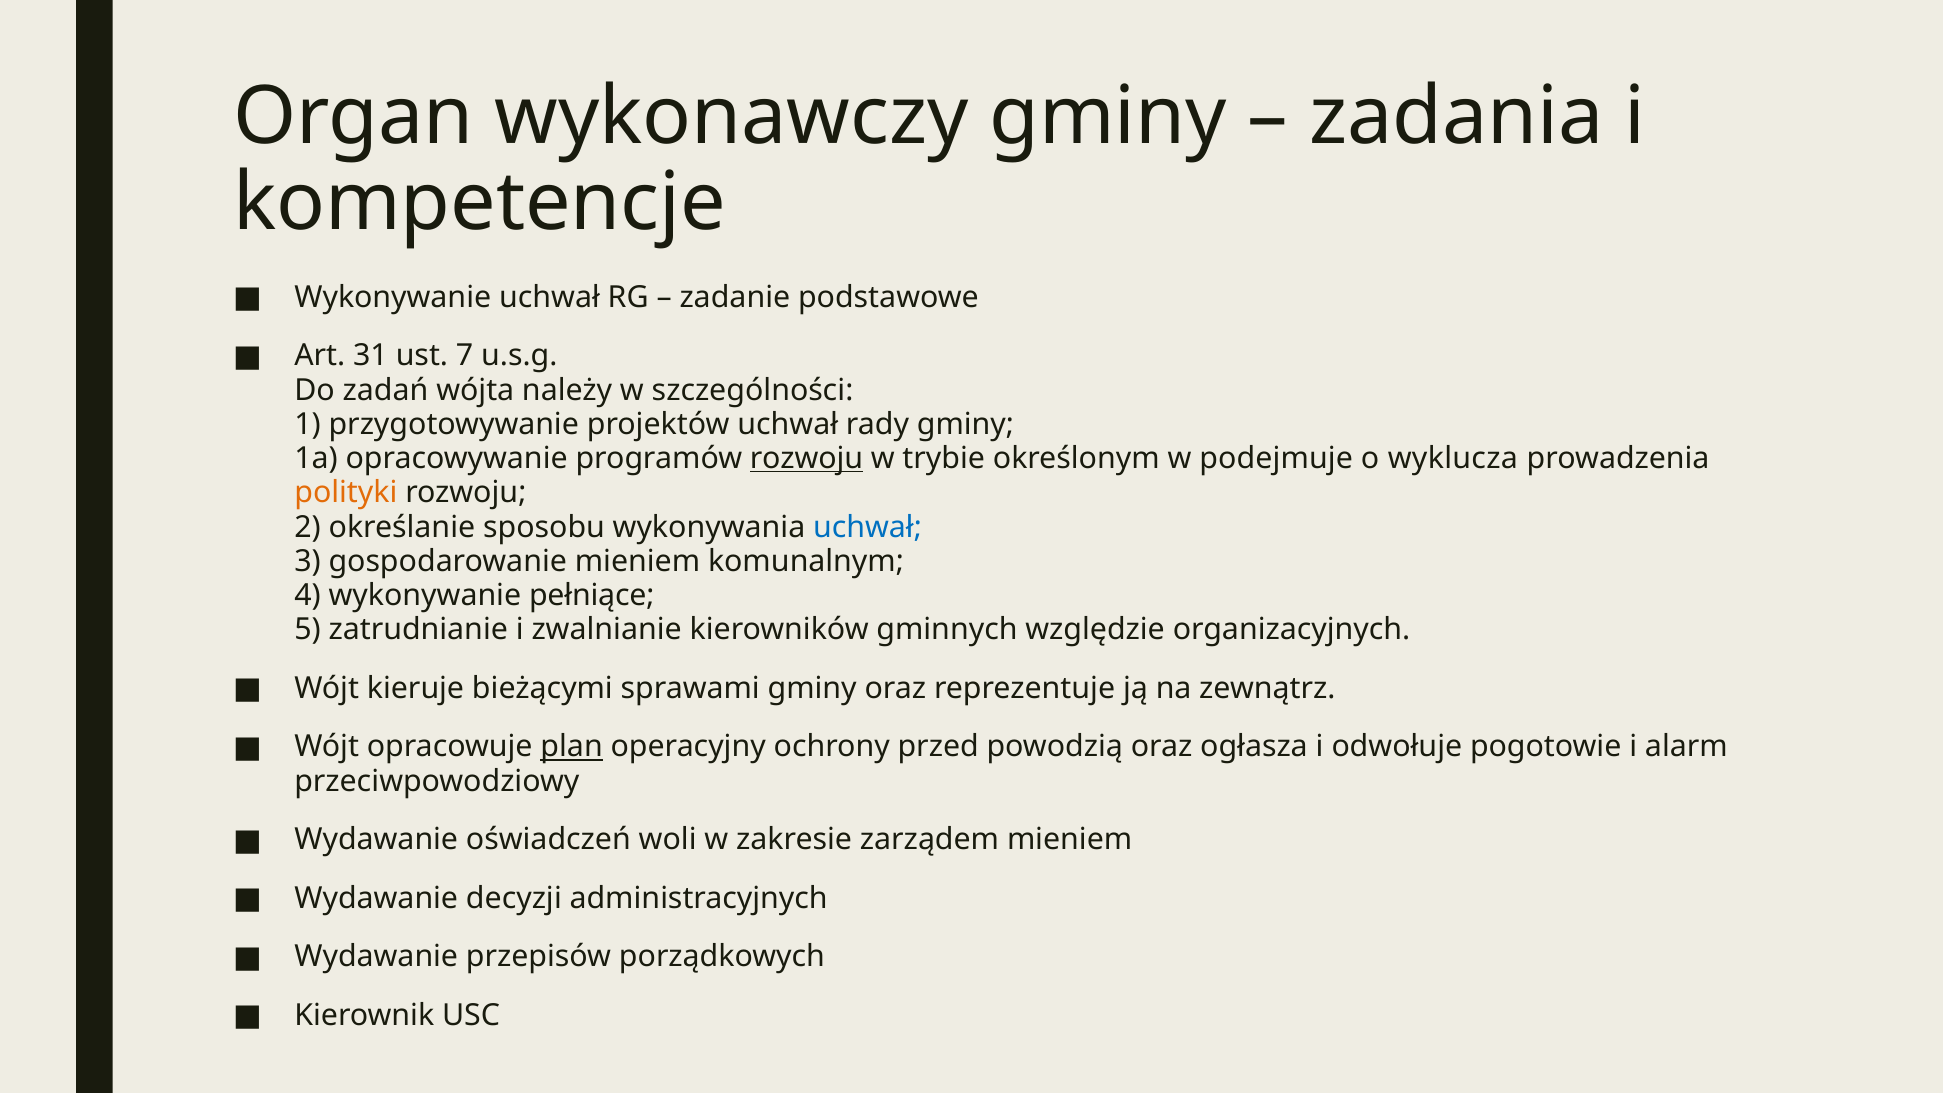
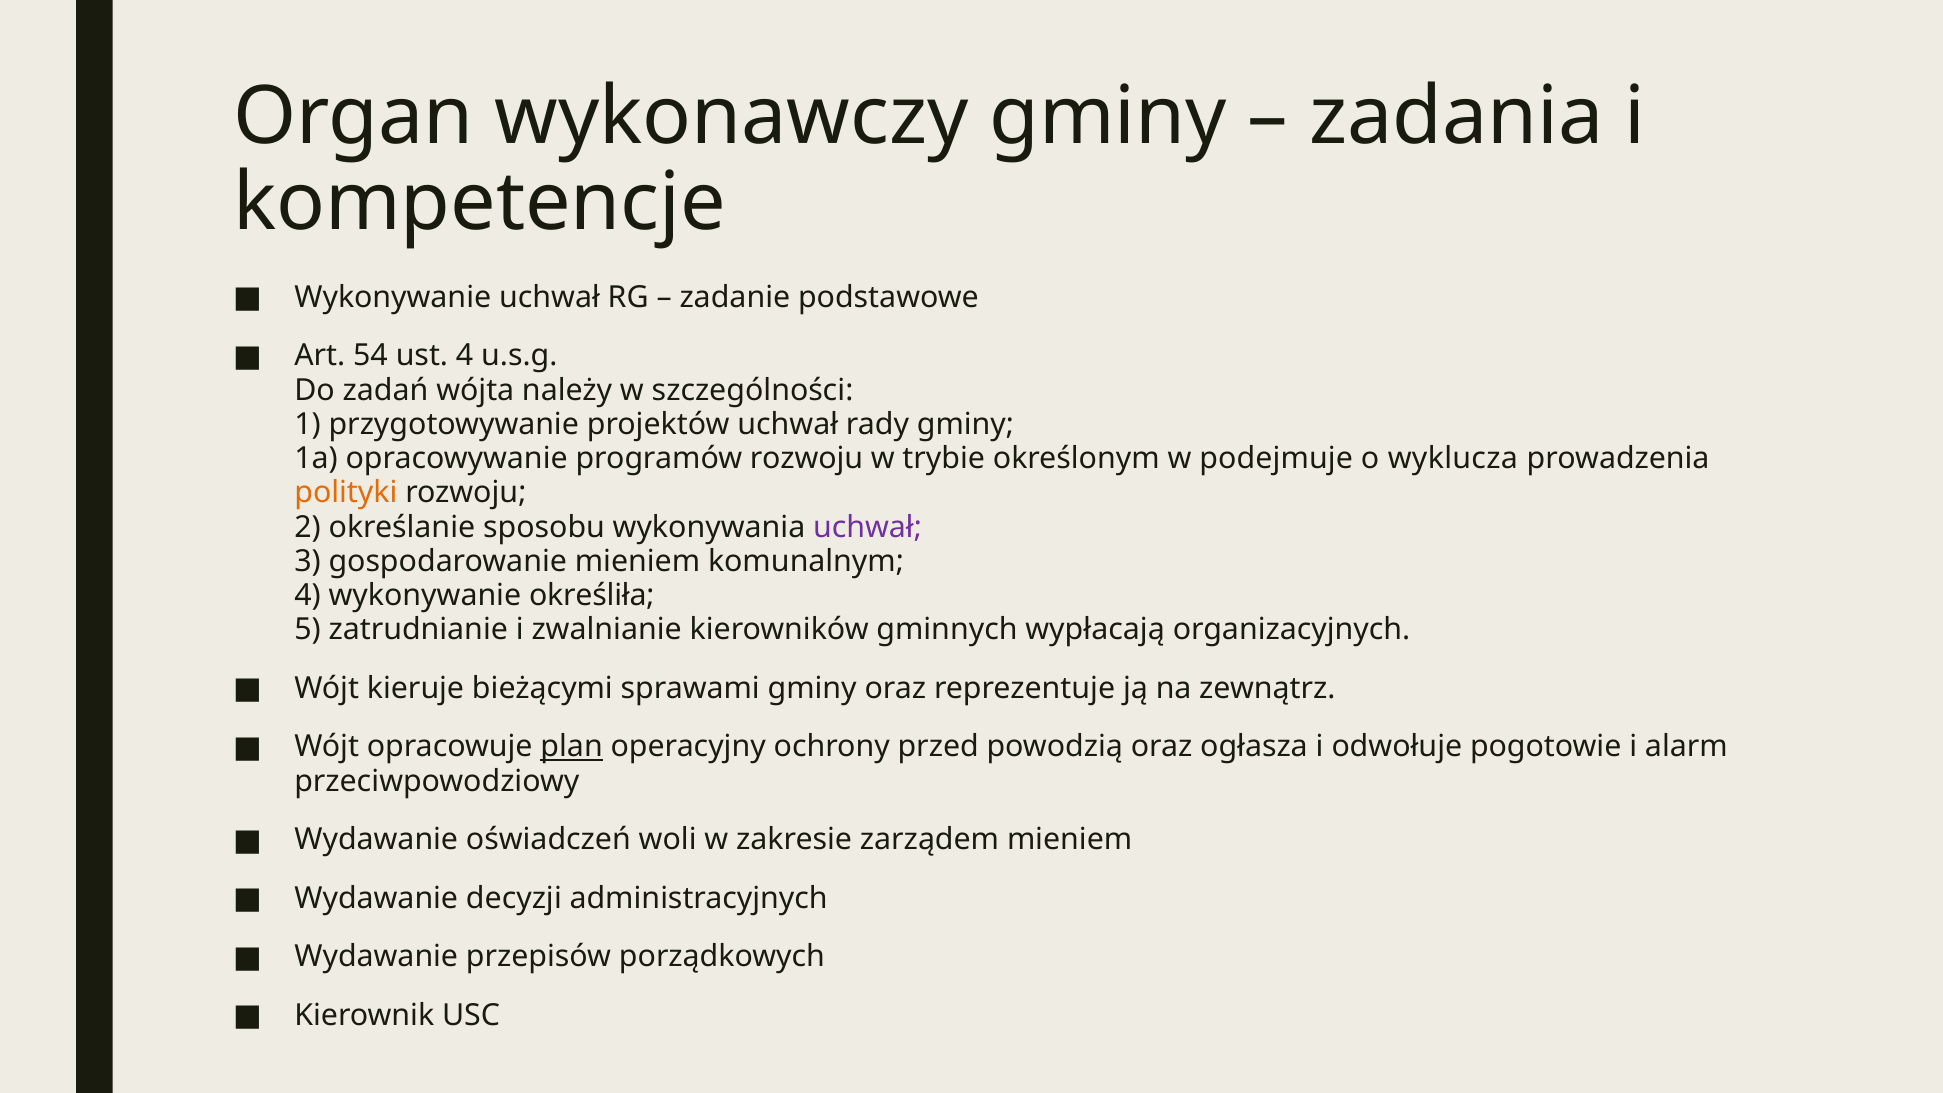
31: 31 -> 54 (370, 356)
ust 7: 7 -> 4 (465, 356)
rozwoju underline: present -> none (806, 458)
uchwał colour: blue -> purple (867, 527)
pełniące: pełniące -> określiła (592, 595)
względzie: względzie -> wypłacają (1095, 630)
